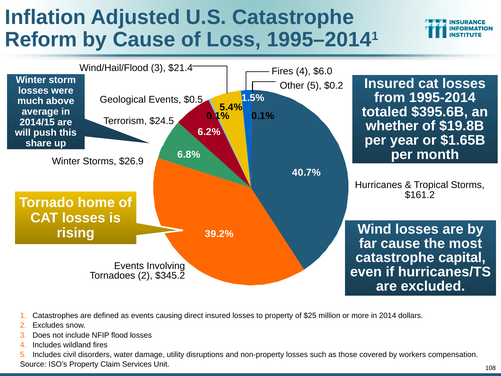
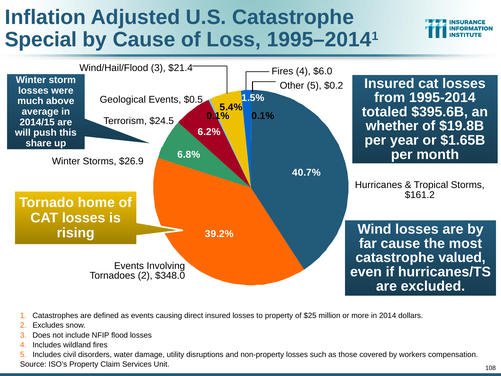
Reform: Reform -> Special (41, 40)
capital: capital -> valued (462, 258)
$345.2: $345.2 -> $348.0 (170, 276)
